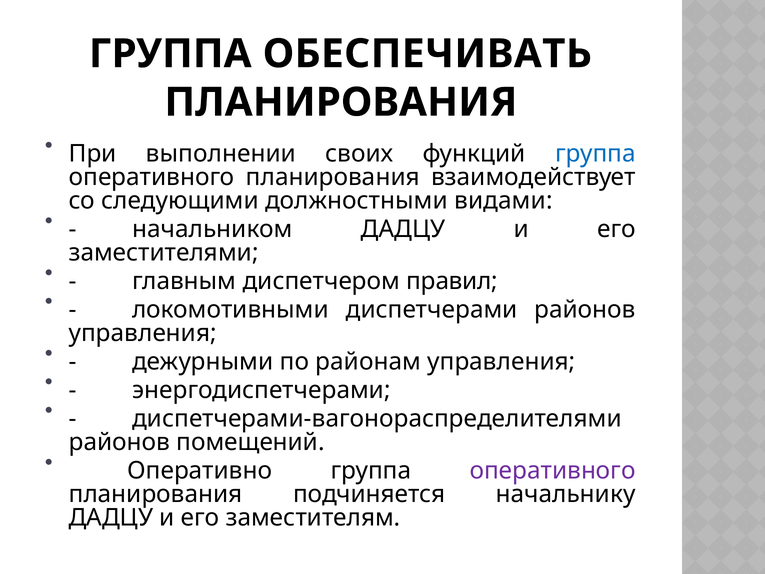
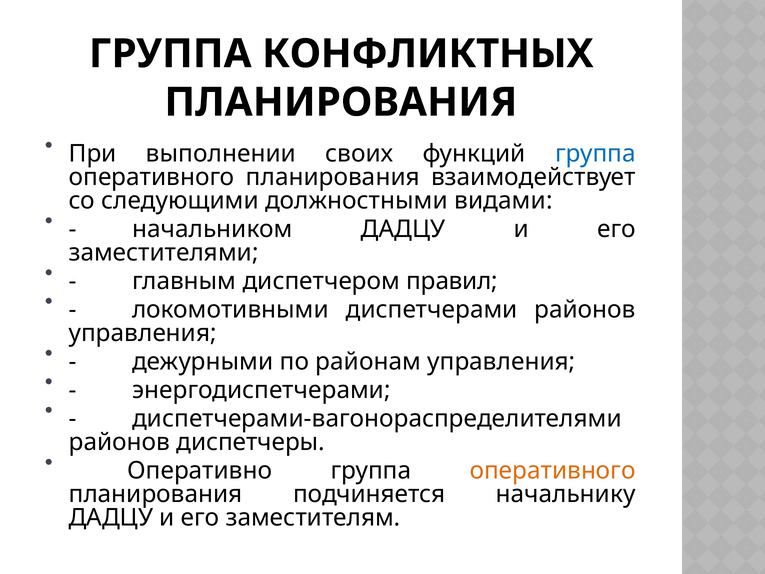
ОБЕСПЕЧИВАТЬ: ОБЕСПЕЧИВАТЬ -> КОНФЛИКТНЫХ (428, 54)
помещений: помещений -> диспетчеры (251, 442)
оперативного colour: purple -> orange (553, 471)
